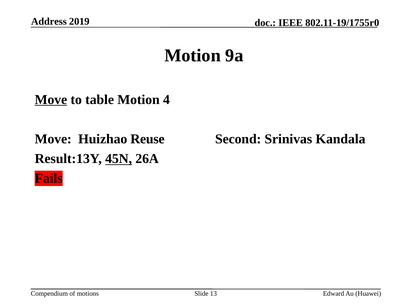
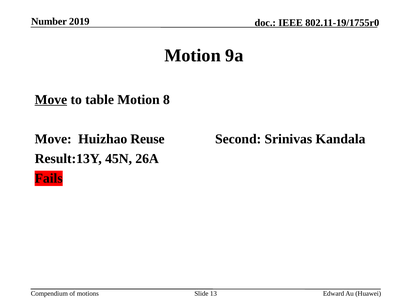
Address: Address -> Number (49, 22)
4: 4 -> 8 (166, 100)
45N underline: present -> none (119, 159)
